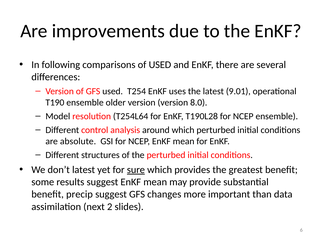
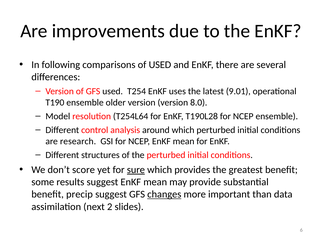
absolute: absolute -> research (78, 142)
don’t latest: latest -> score (84, 170)
changes underline: none -> present (164, 195)
